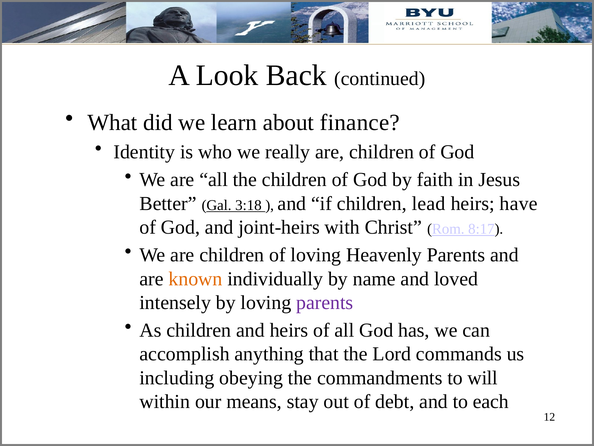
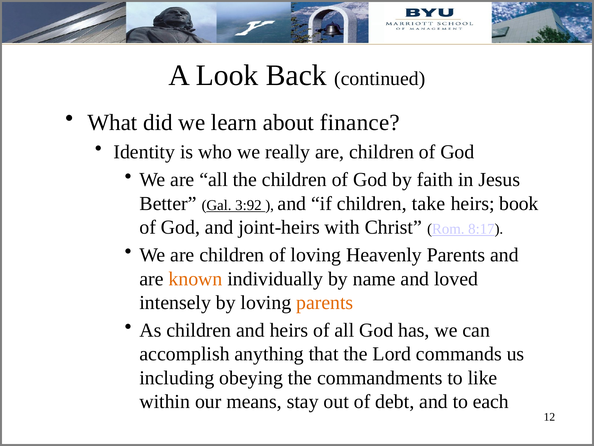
3:18: 3:18 -> 3:92 (248, 205)
lead: lead -> take (429, 203)
have: have -> book (519, 203)
parents colour: purple -> orange (325, 302)
will: will -> like (483, 377)
